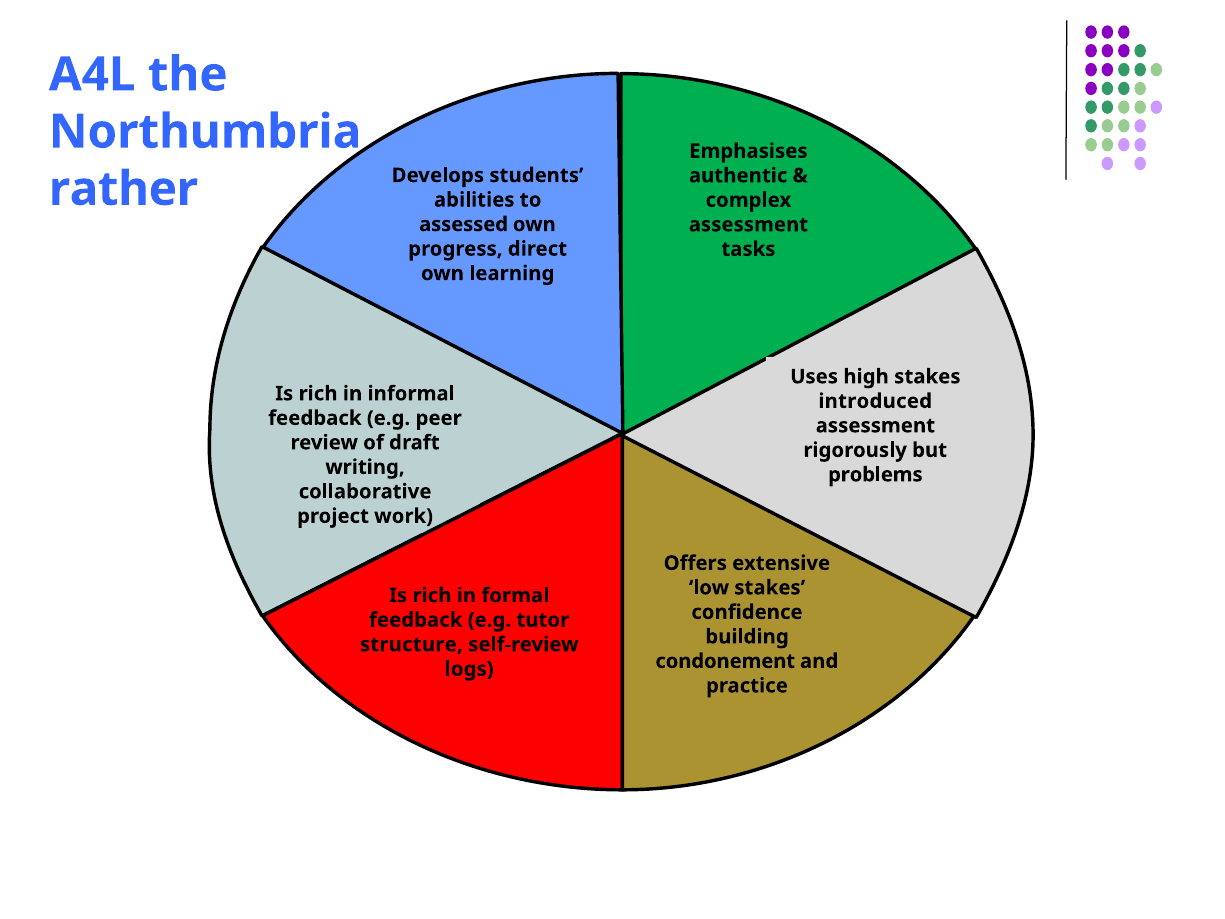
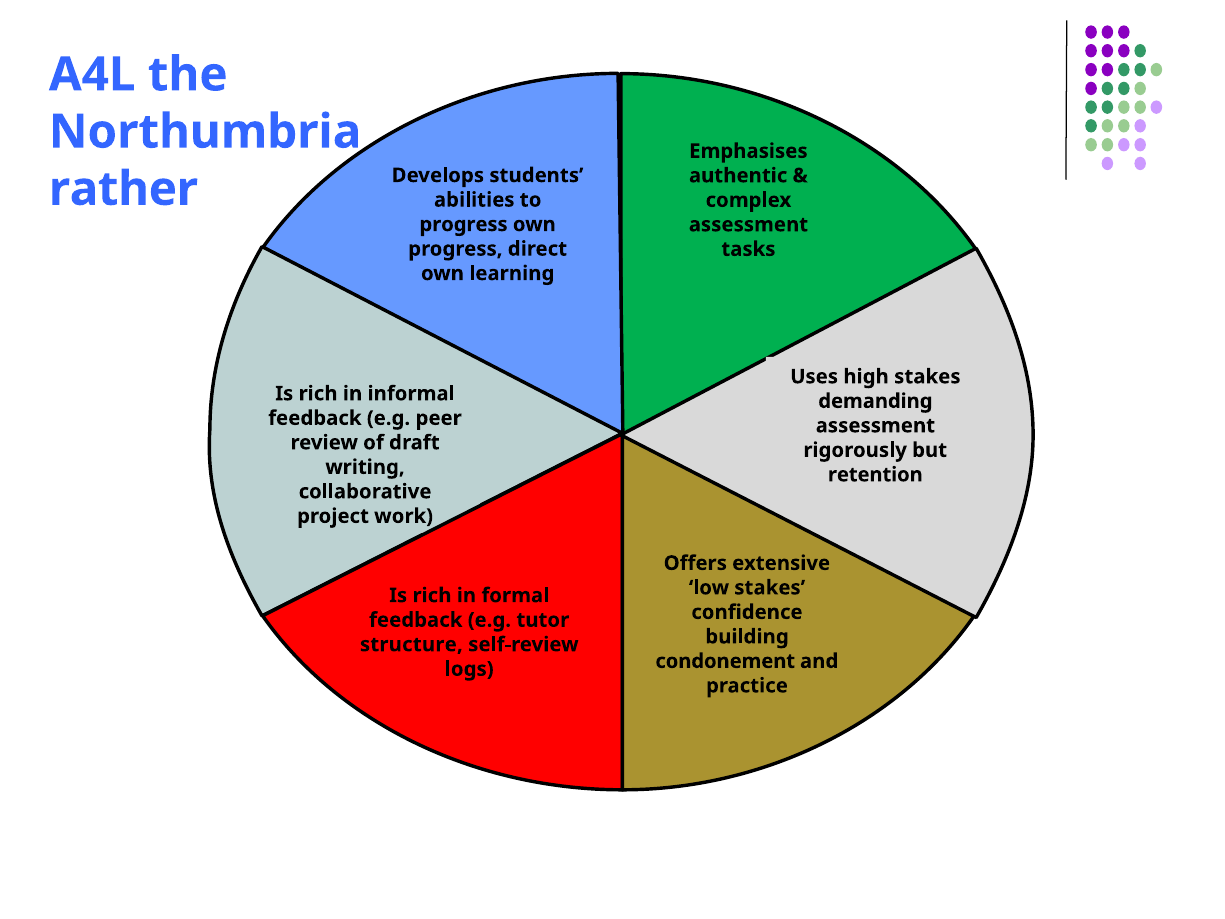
assessed: assessed -> progress (464, 224)
introduced: introduced -> demanding (875, 401)
problems: problems -> retention (875, 475)
